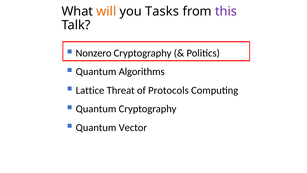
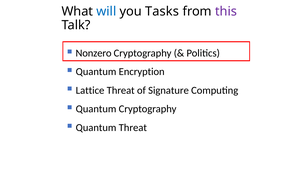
will colour: orange -> blue (106, 11)
Algorithms: Algorithms -> Encryption (142, 72)
Protocols: Protocols -> Signature (168, 90)
Quantum Vector: Vector -> Threat (133, 127)
